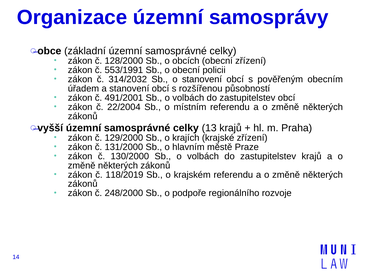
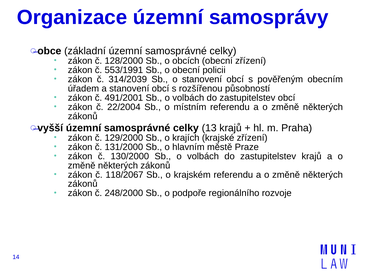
314/2032: 314/2032 -> 314/2039 (128, 79)
118/2019: 118/2019 -> 118/2067 (124, 175)
